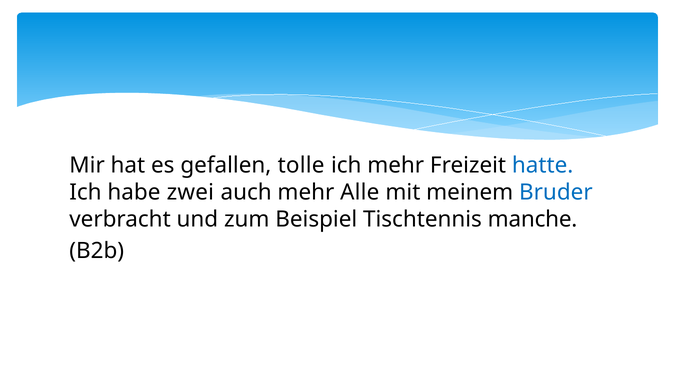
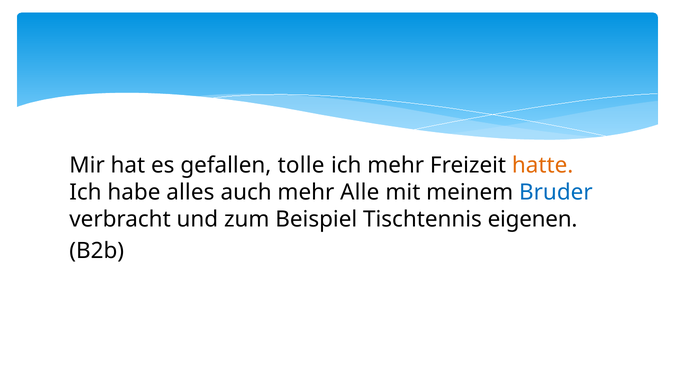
hatte colour: blue -> orange (543, 166)
zwei: zwei -> alles (190, 192)
manche: manche -> eigenen (533, 219)
